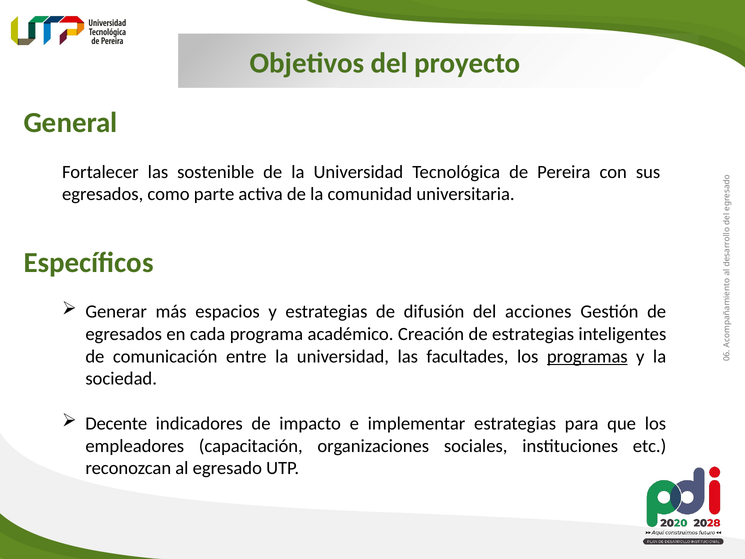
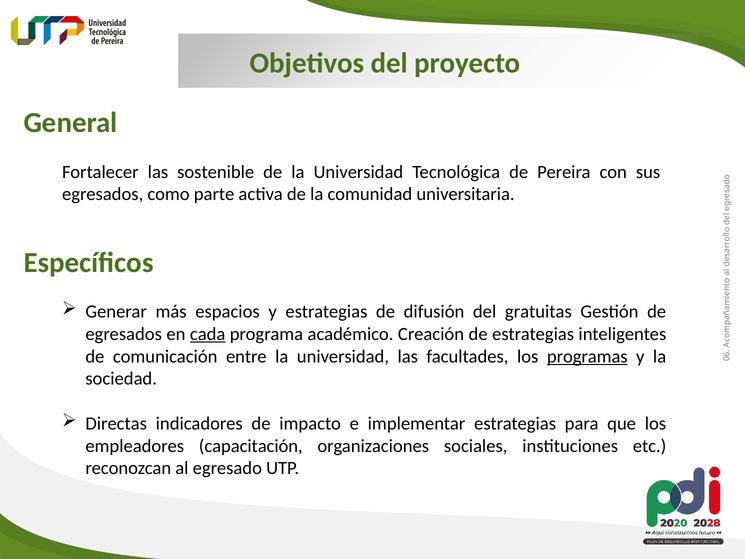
acciones: acciones -> gratuitas (538, 312)
cada underline: none -> present (208, 334)
Decente: Decente -> Directas (116, 423)
